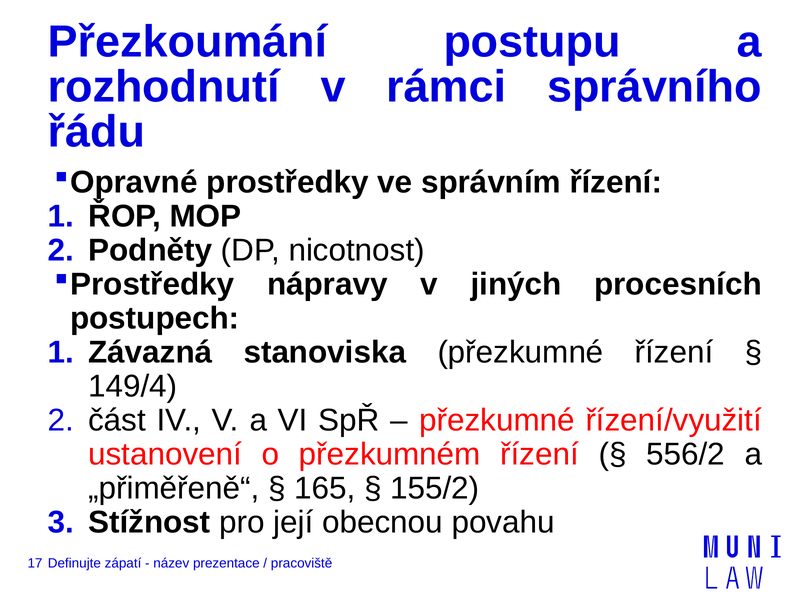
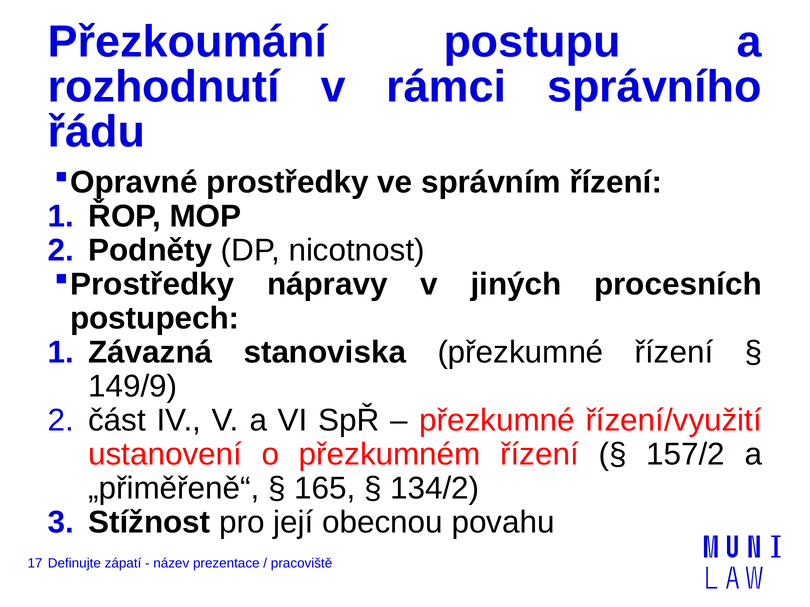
149/4: 149/4 -> 149/9 (133, 387)
556/2: 556/2 -> 157/2 (686, 455)
155/2: 155/2 -> 134/2 (435, 489)
